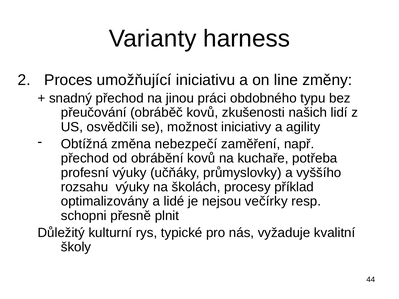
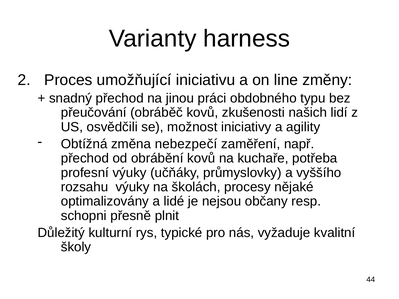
příklad: příklad -> nějaké (294, 187)
večírky: večírky -> občany (266, 202)
